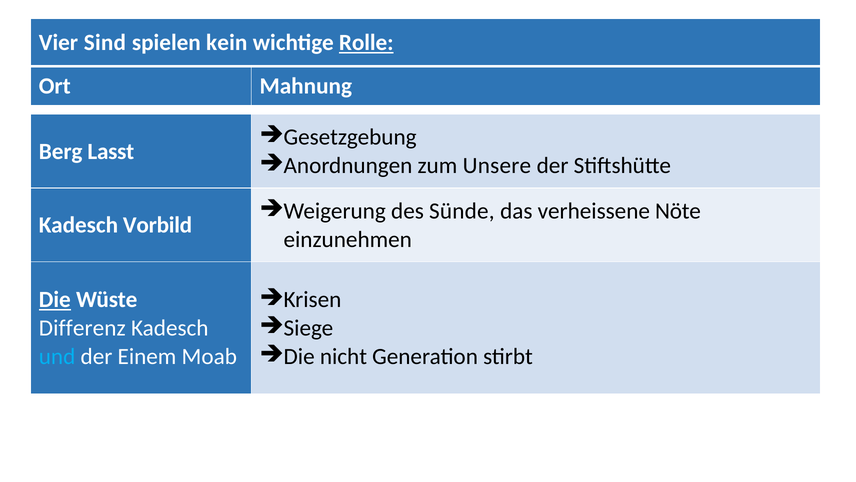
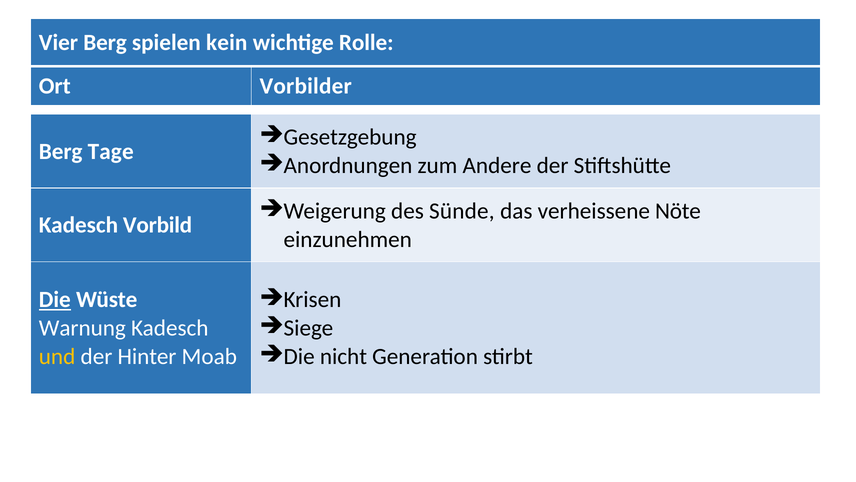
Vier Sind: Sind -> Berg (105, 43)
Rolle underline: present -> none (366, 43)
Mahnung: Mahnung -> Vorbilder (306, 86)
Lasst: Lasst -> Tage (111, 151)
Unsere: Unsere -> Andere (497, 165)
Differenz: Differenz -> Warnung (82, 328)
und colour: light blue -> yellow (57, 356)
Einem: Einem -> Hinter (147, 356)
